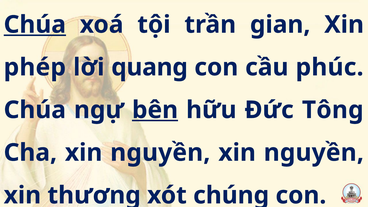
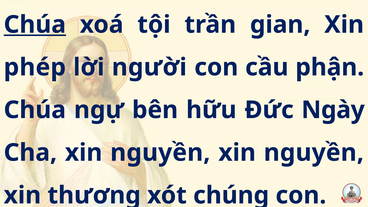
quang: quang -> người (149, 67)
phúc: phúc -> phận (330, 67)
bên underline: present -> none (155, 110)
Tông: Tông -> Ngày (333, 110)
